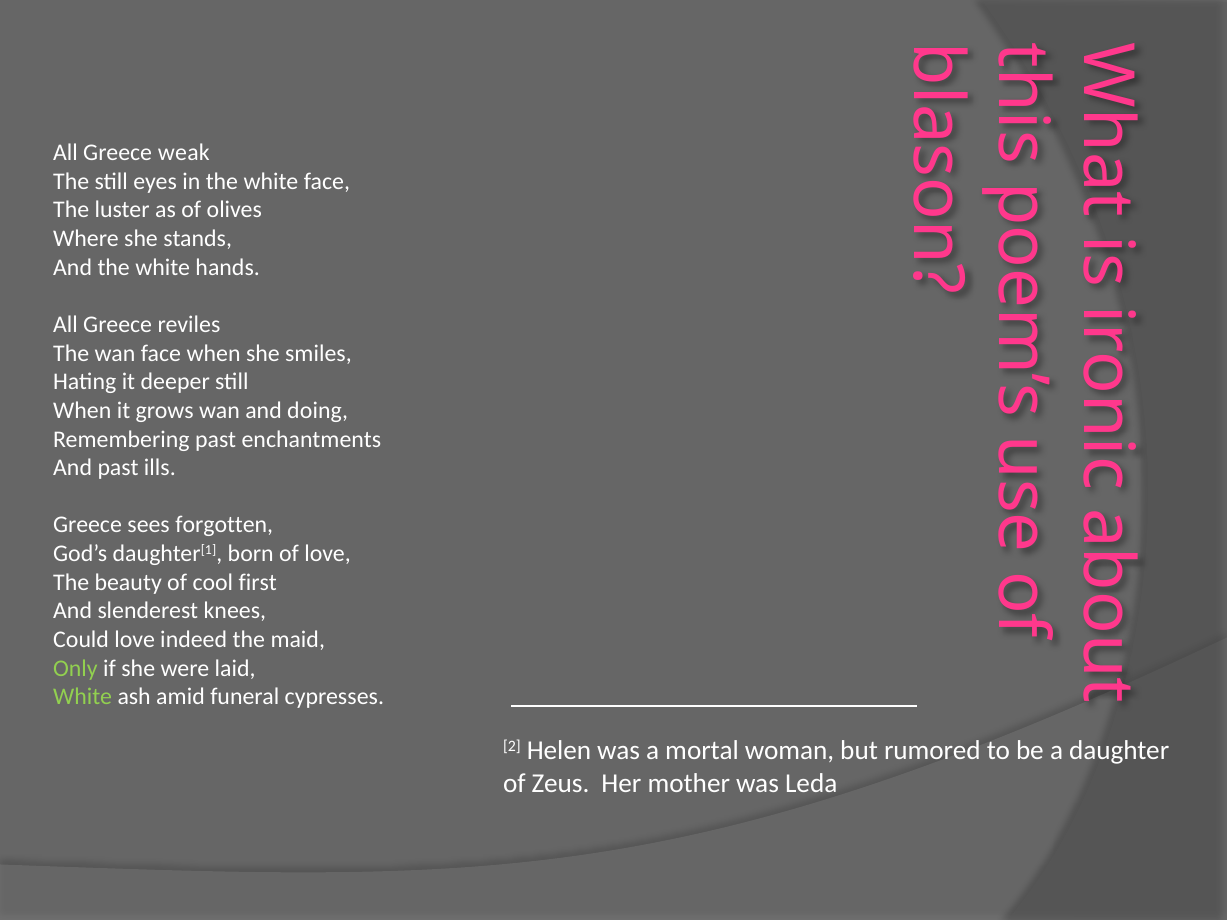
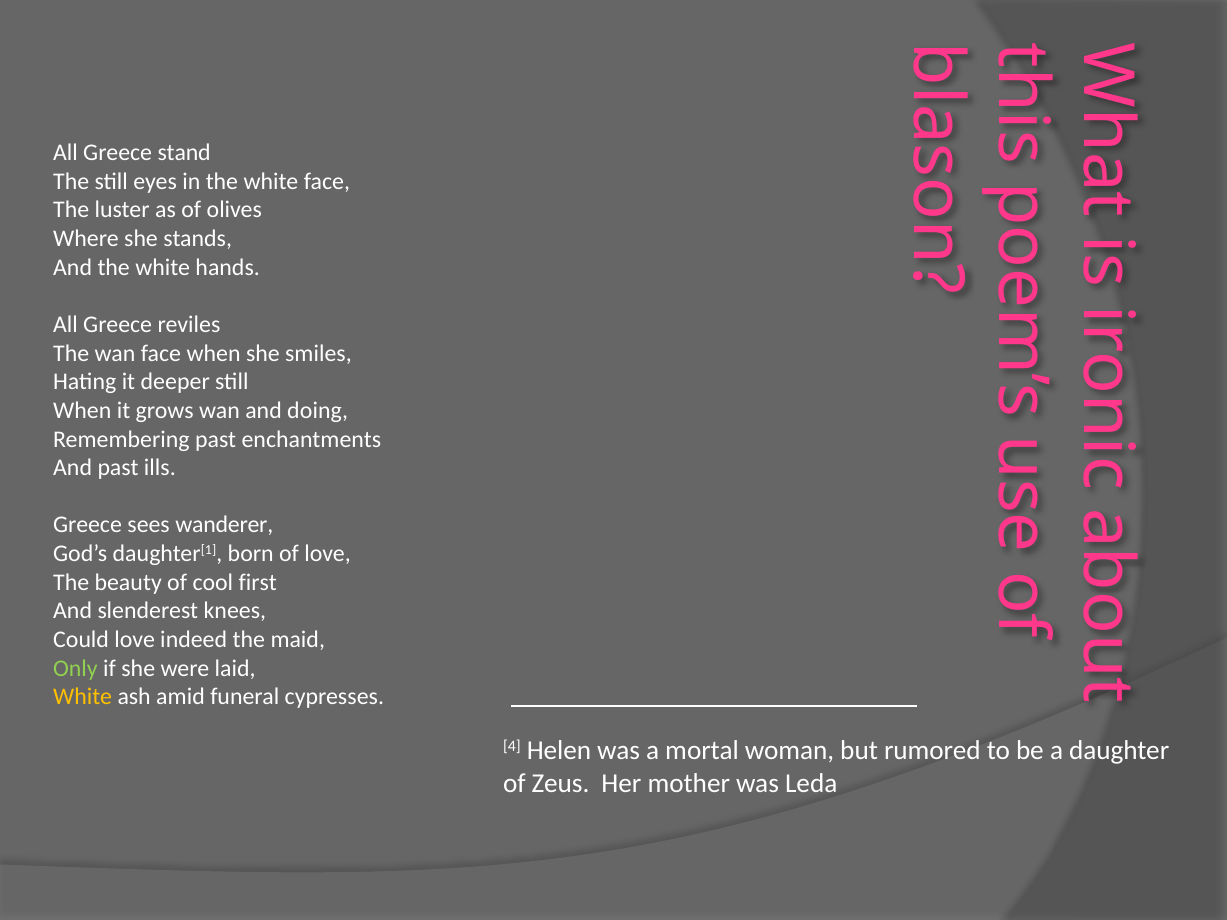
weak: weak -> stand (184, 153)
forgotten: forgotten -> wanderer (224, 525)
White colour: light green -> yellow (83, 697)
2: 2 -> 4 (512, 746)
